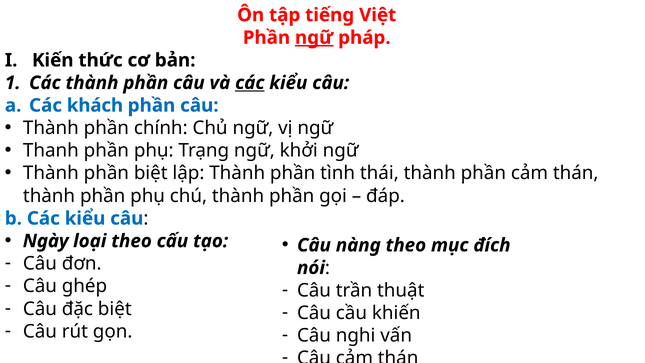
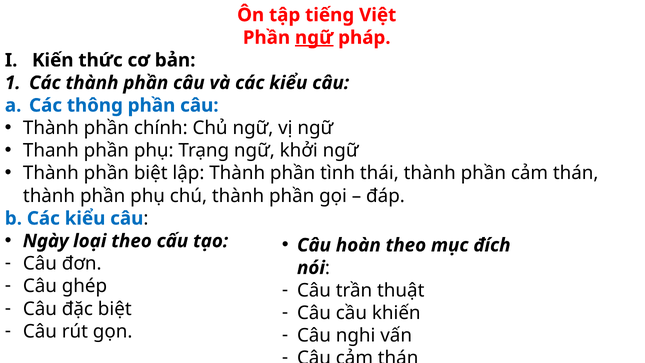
các underline: present -> none (250, 83)
khách: khách -> thông (95, 105)
nàng: nàng -> hoàn (358, 245)
